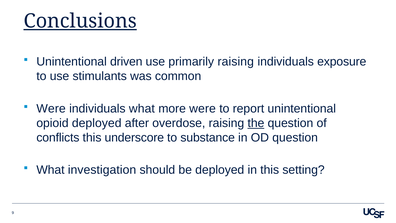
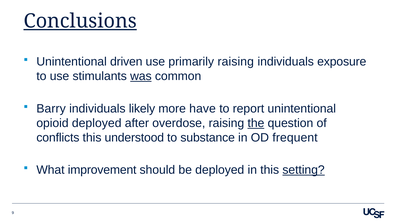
was underline: none -> present (141, 76)
Were: Were -> Barry (51, 108)
individuals what: what -> likely (142, 108)
more were: were -> have (203, 108)
underscore: underscore -> understood (134, 137)
OD question: question -> frequent (295, 137)
investigation: investigation -> improvement (102, 170)
setting underline: none -> present (304, 170)
